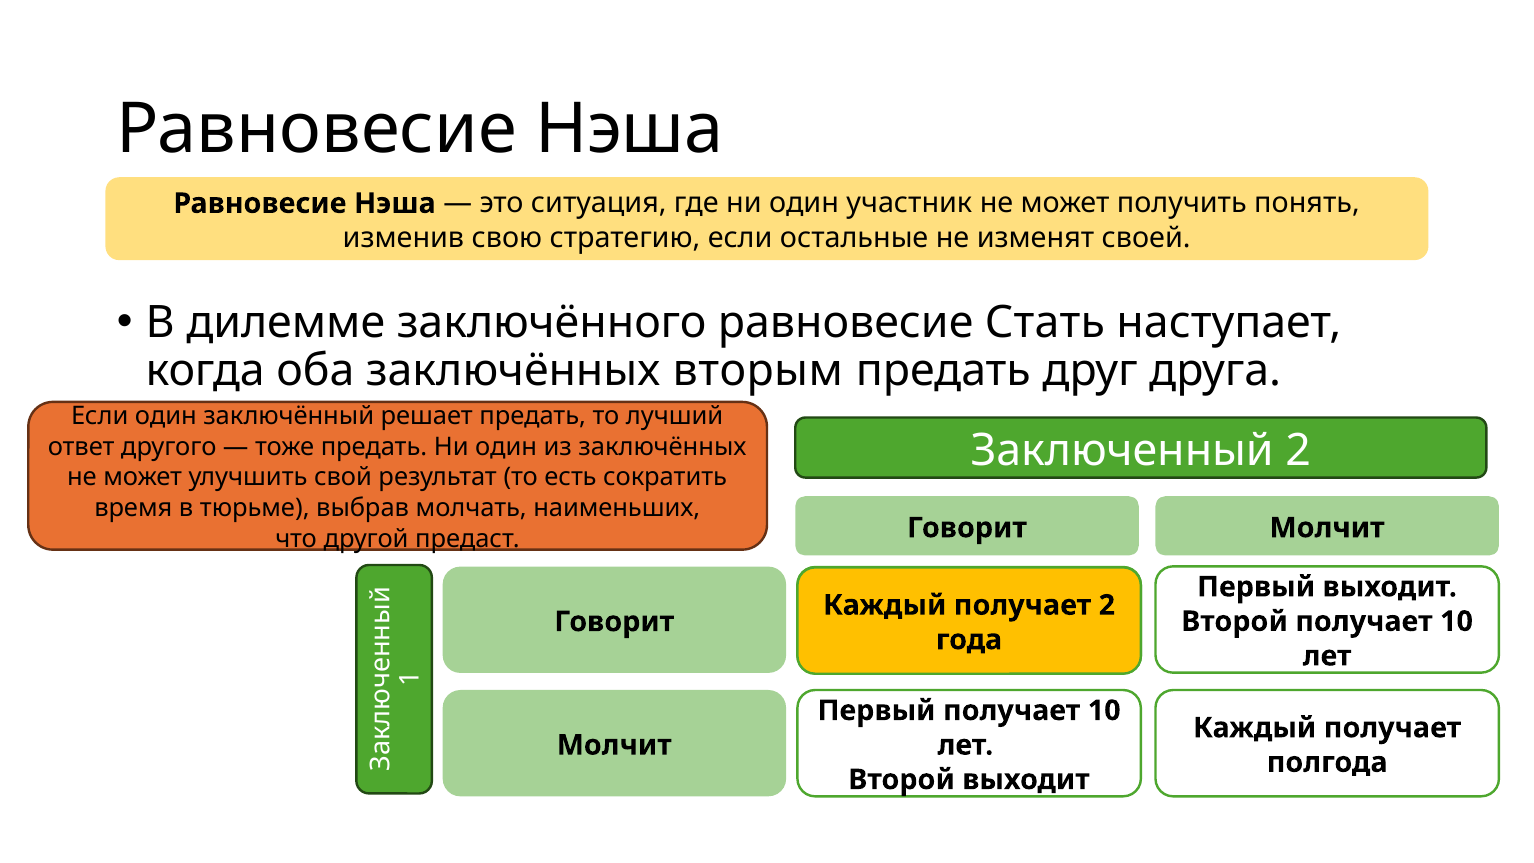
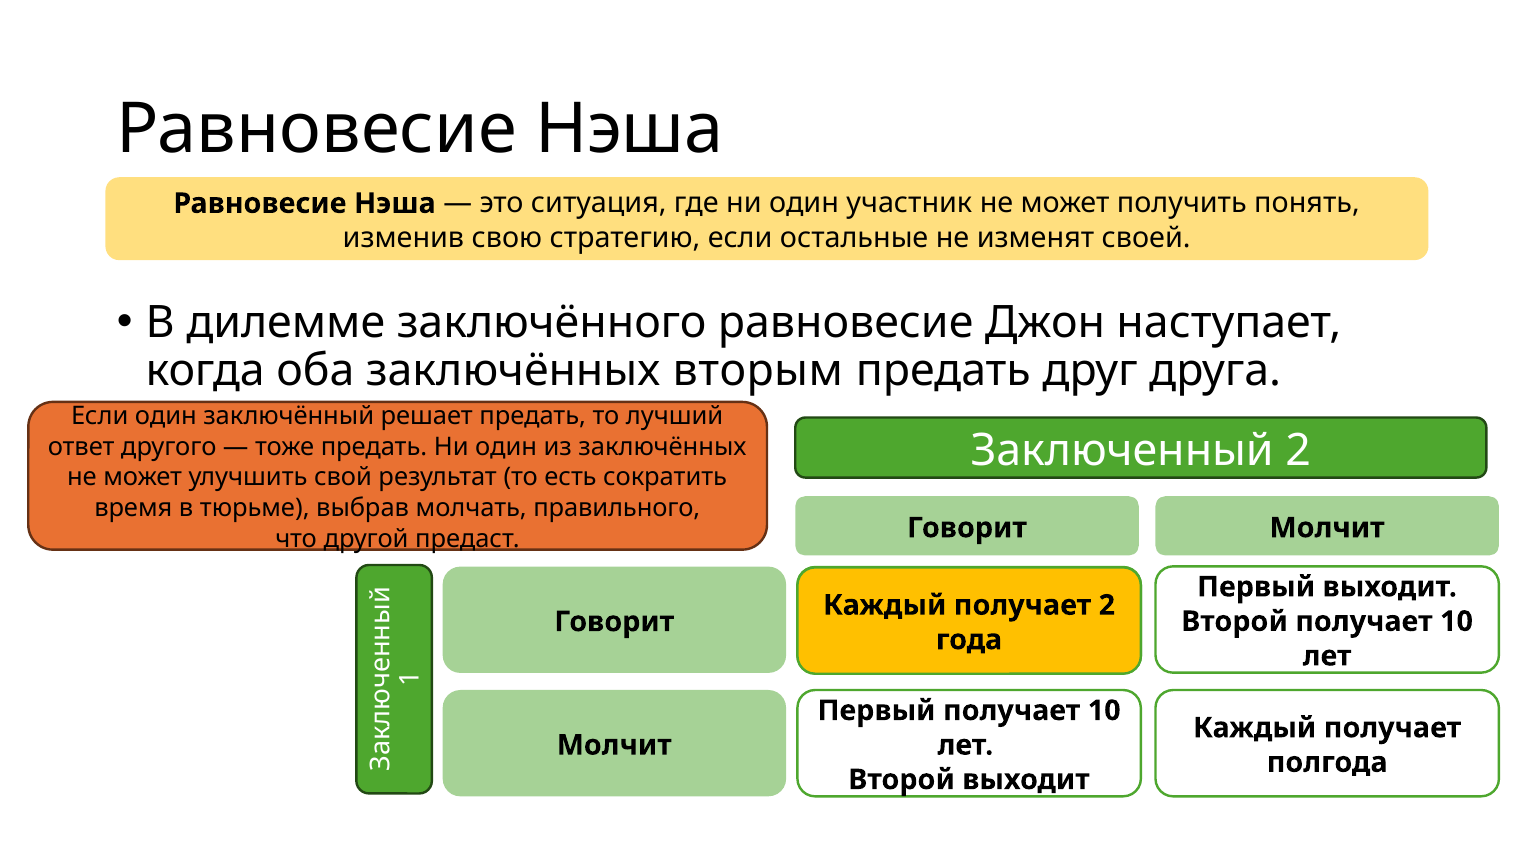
Стать: Стать -> Джон (1045, 322)
наименьших: наименьших -> правильного (617, 508)
